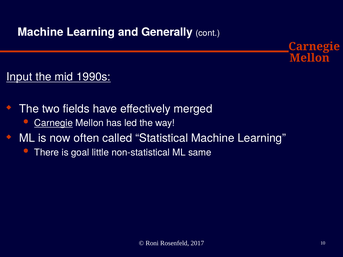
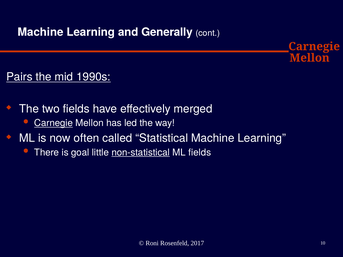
Input: Input -> Pairs (19, 77)
non-statistical underline: none -> present (141, 153)
ML same: same -> fields (200, 153)
